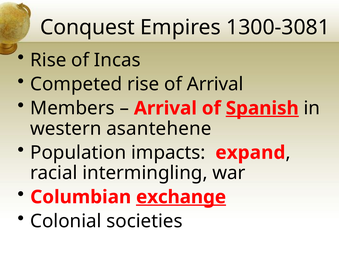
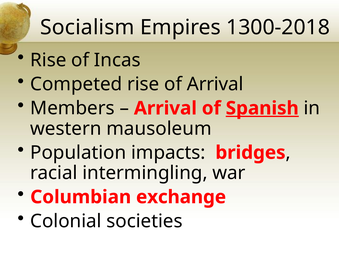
Conquest: Conquest -> Socialism (87, 27)
1300-3081: 1300-3081 -> 1300-2018 (278, 27)
asantehene: asantehene -> mausoleum (159, 129)
expand: expand -> bridges (250, 153)
exchange underline: present -> none (181, 197)
